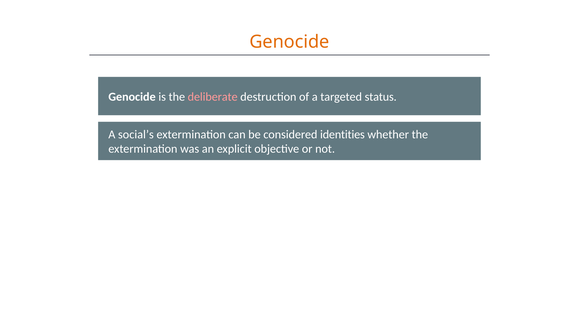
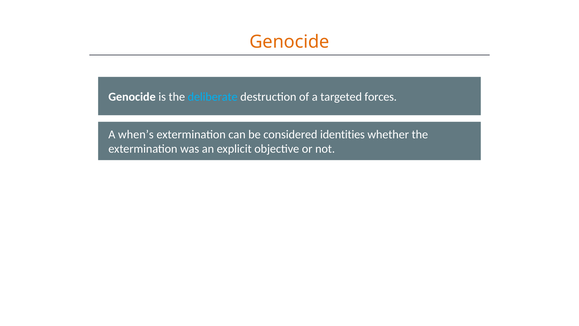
deliberate colour: pink -> light blue (213, 97)
status: status -> forces (381, 97)
social’s: social’s -> when’s (136, 134)
